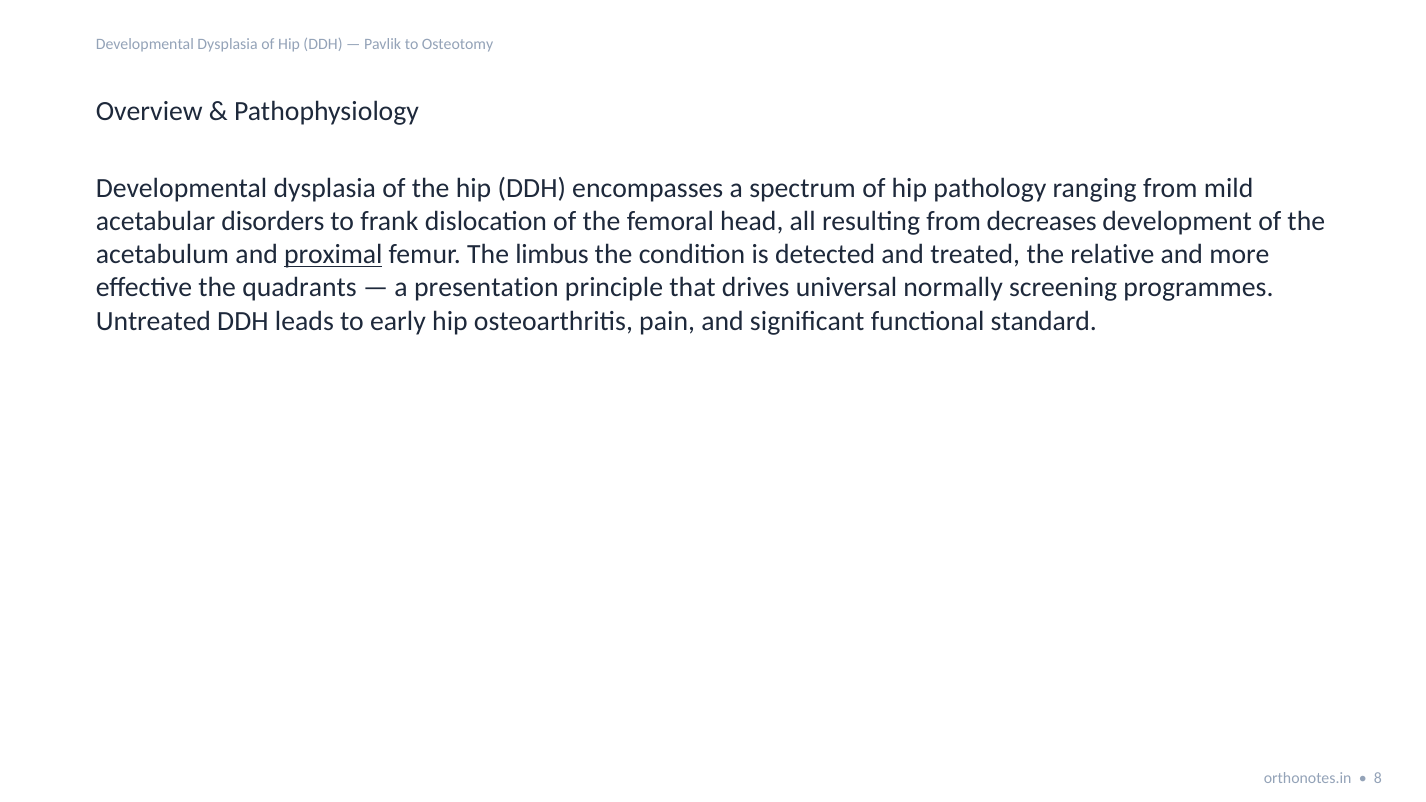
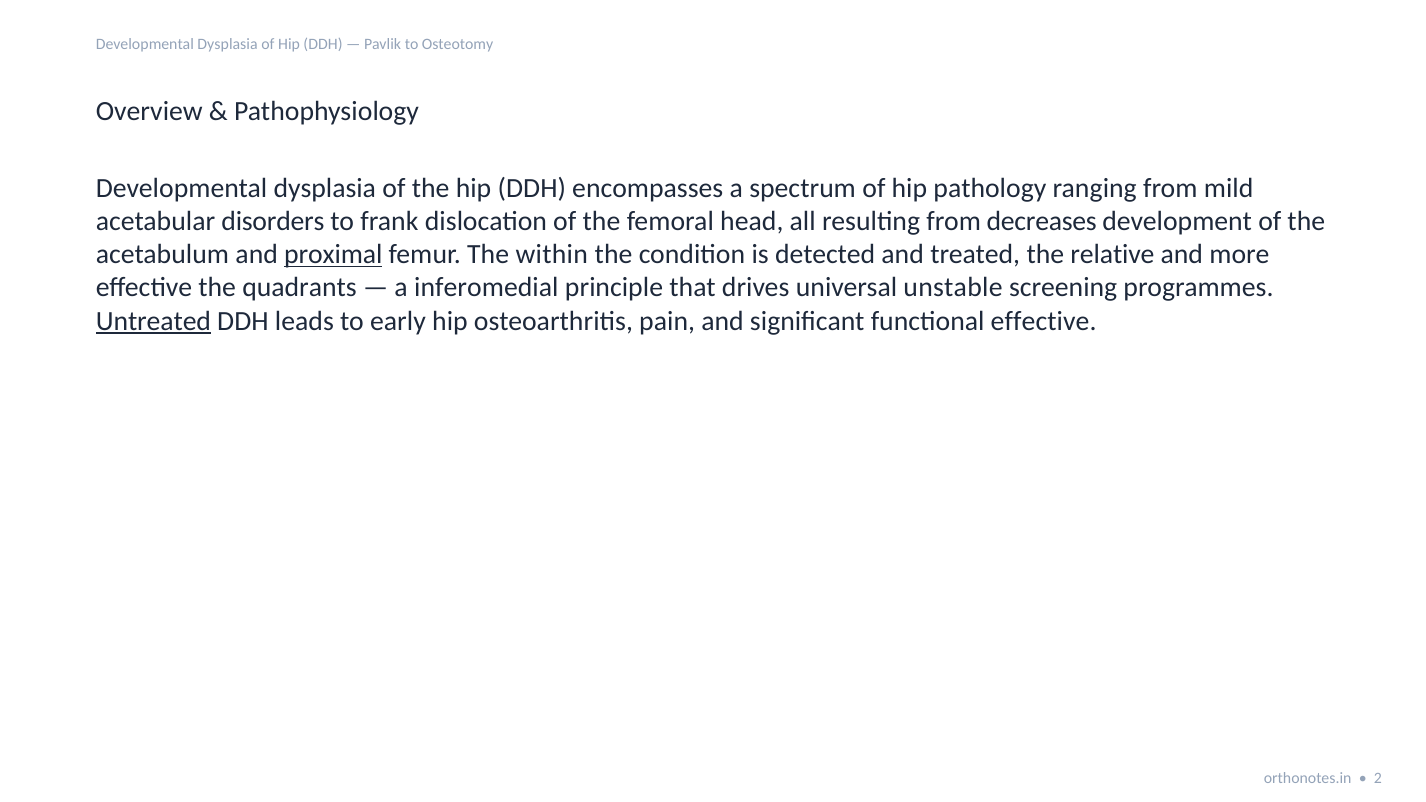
limbus: limbus -> within (552, 254)
presentation: presentation -> inferomedial (486, 288)
normally: normally -> unstable (953, 288)
Untreated underline: none -> present (153, 321)
functional standard: standard -> effective (1044, 321)
8: 8 -> 2 (1378, 778)
